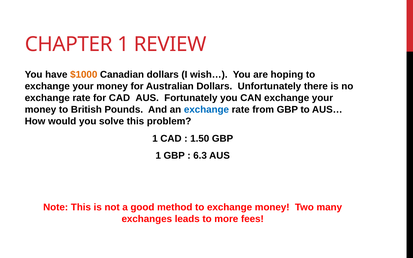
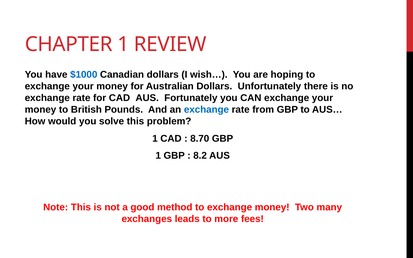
$1000 colour: orange -> blue (84, 75)
1.50: 1.50 -> 8.70 (200, 139)
6.3: 6.3 -> 8.2 (200, 156)
